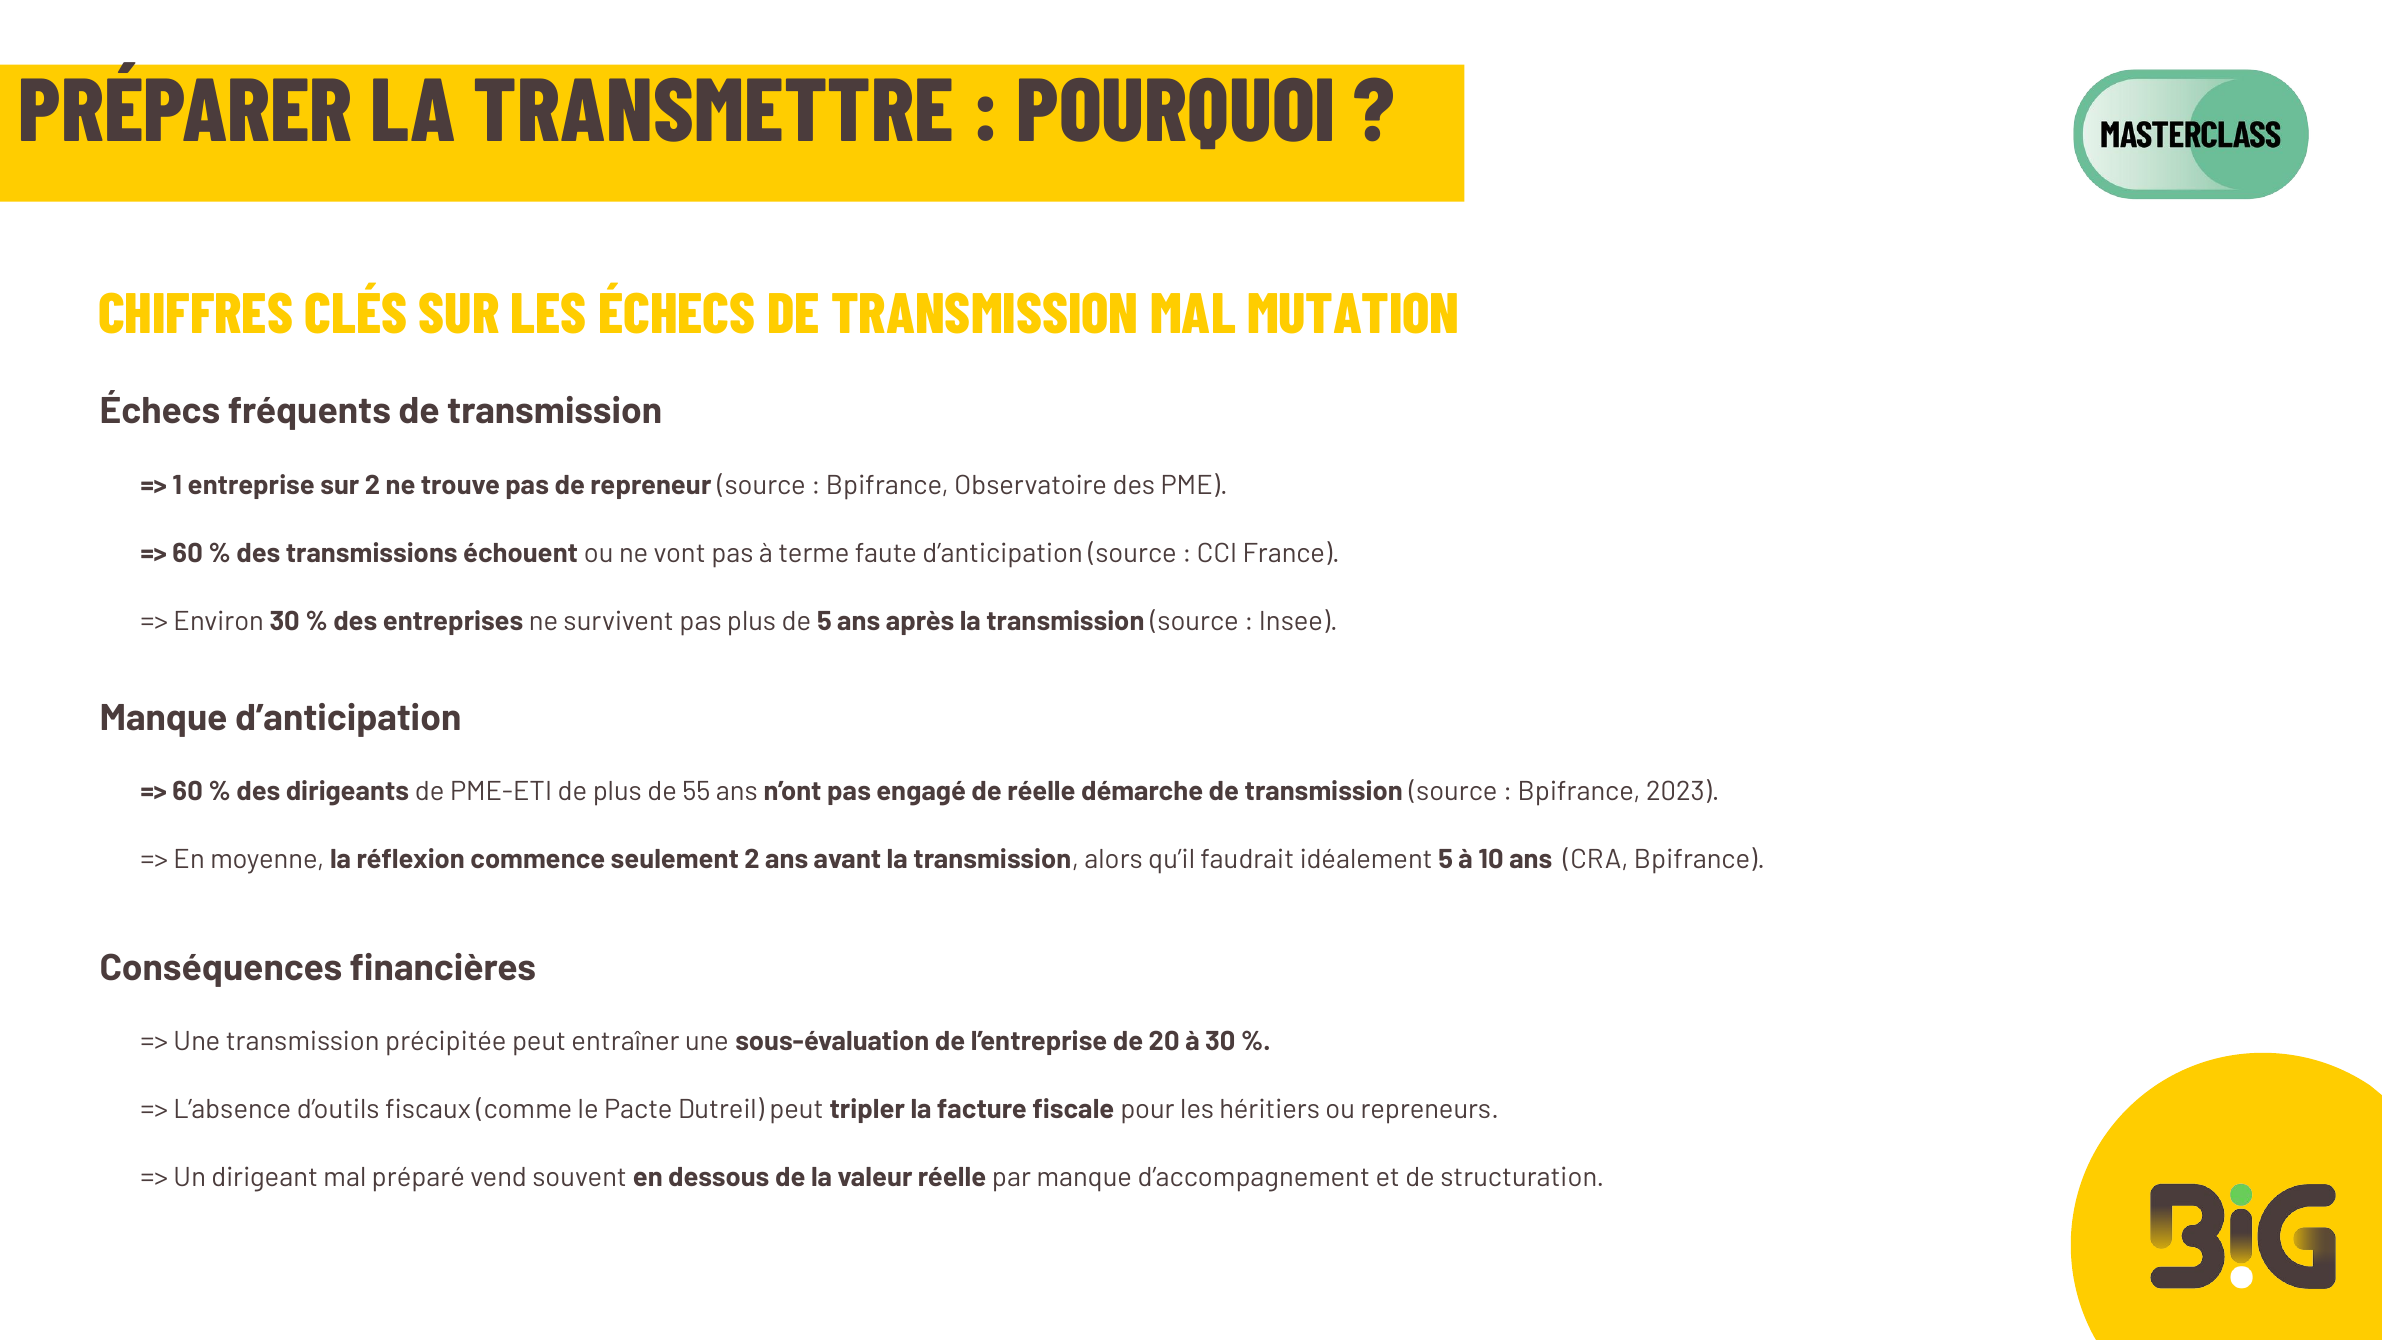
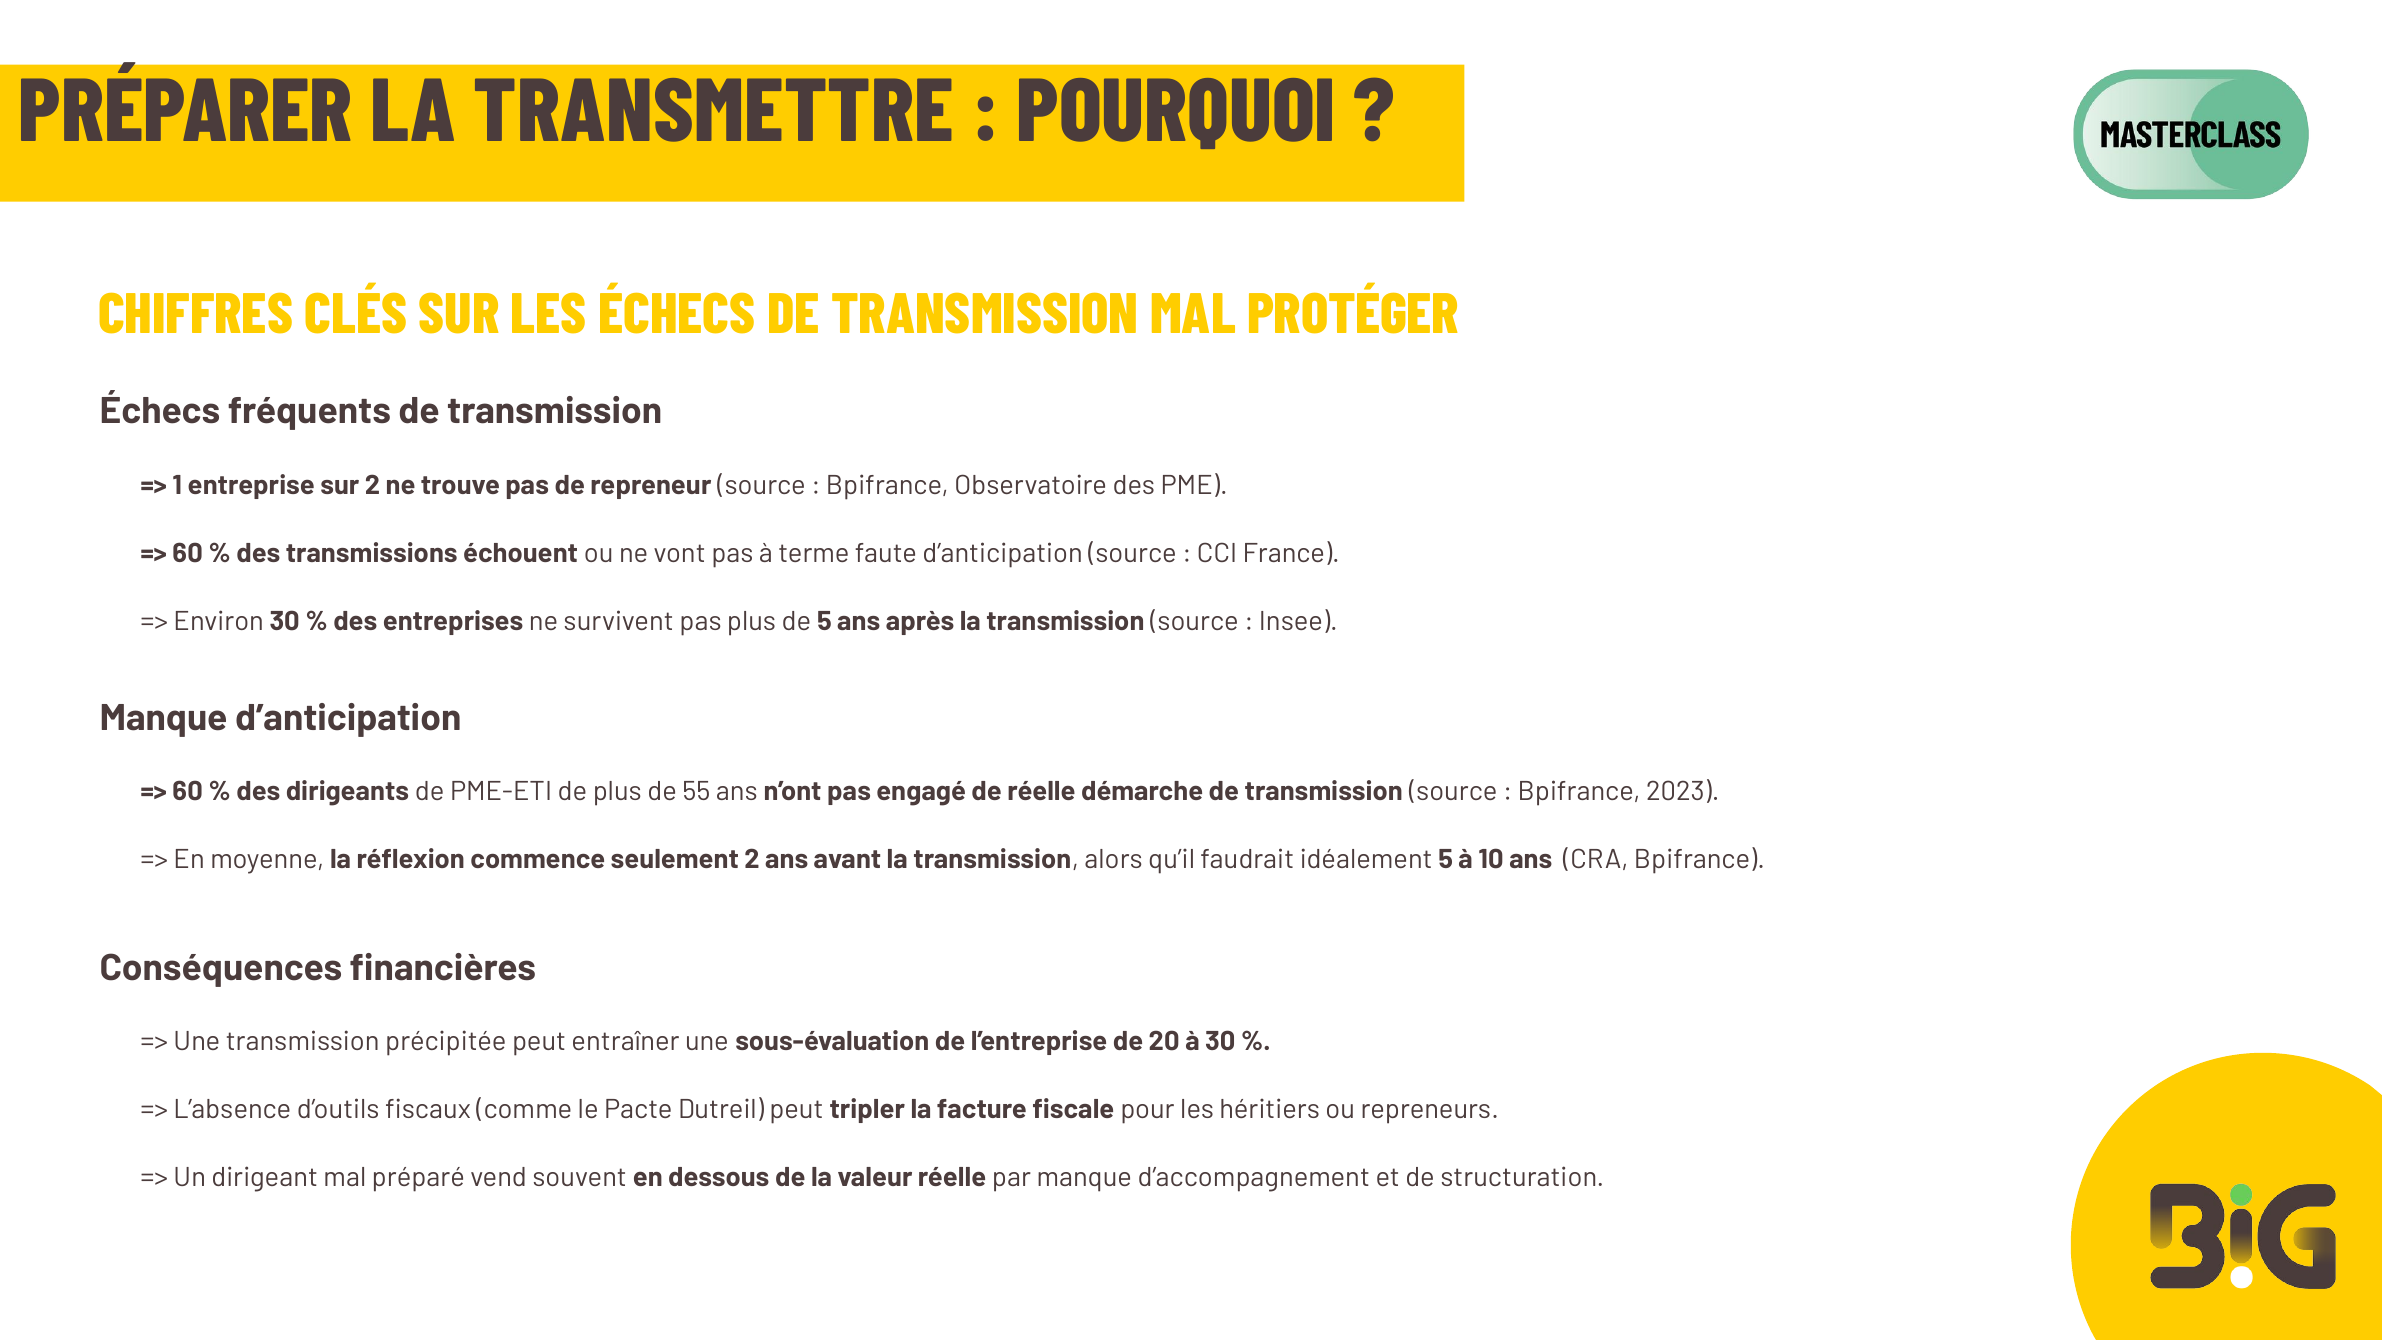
MUTATION: MUTATION -> PROTÉGER (1353, 314)
